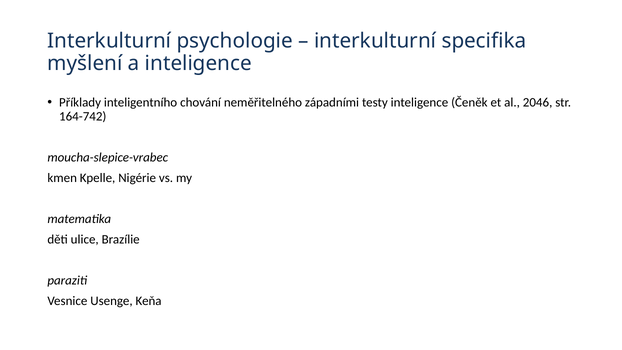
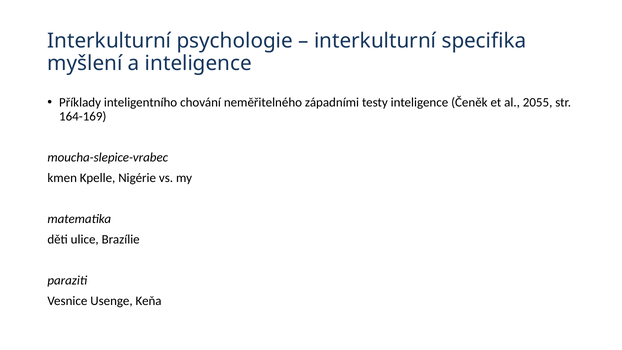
2046: 2046 -> 2055 (538, 102)
164-742: 164-742 -> 164-169 (83, 116)
